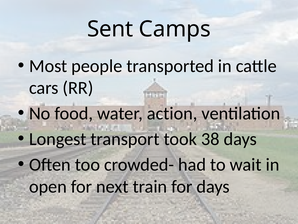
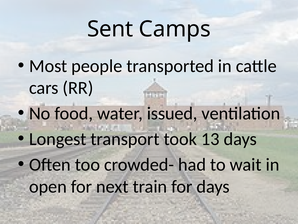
action: action -> issued (172, 113)
38: 38 -> 13 (210, 139)
